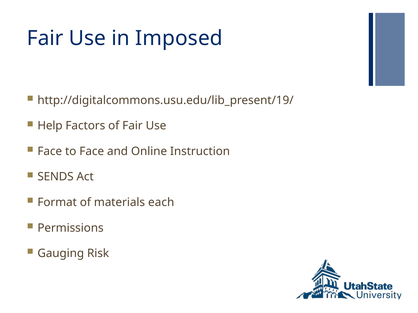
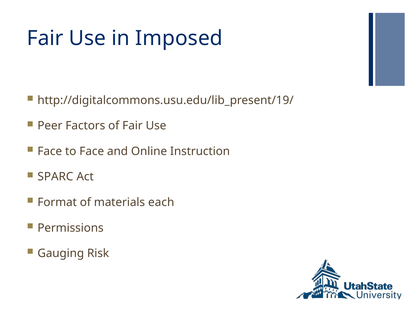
Help: Help -> Peer (50, 126)
SENDS: SENDS -> SPARC (55, 177)
